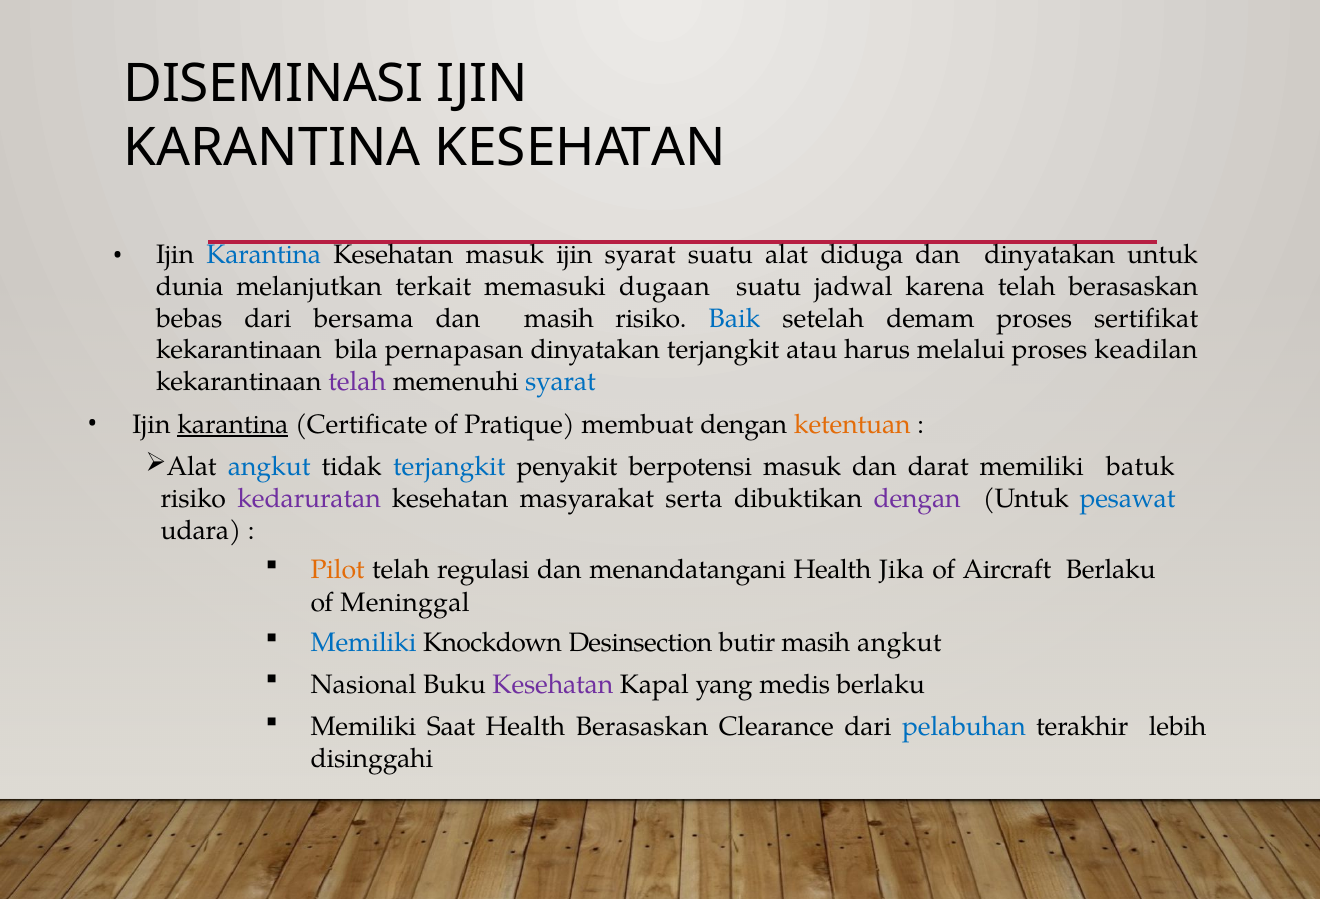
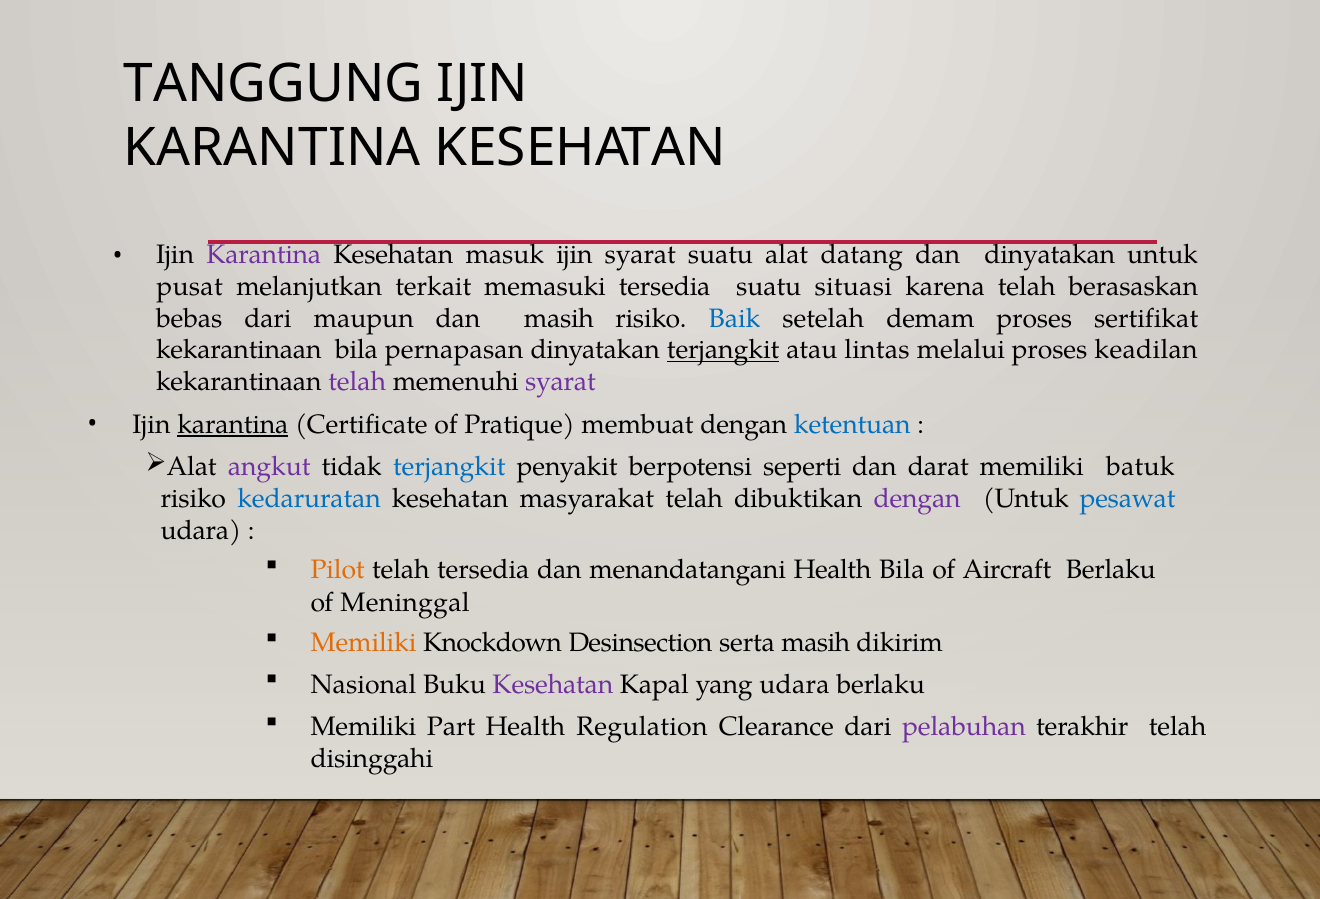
DISEMINASI: DISEMINASI -> TANGGUNG (274, 84)
Karantina colour: blue -> purple (264, 255)
diduga: diduga -> datang (862, 255)
dunia: dunia -> pusat (190, 287)
memasuki dugaan: dugaan -> tersedia (665, 287)
jadwal: jadwal -> situasi (853, 287)
bersama: bersama -> maupun (364, 318)
terjangkit underline: none -> present (723, 350)
harus: harus -> lintas (877, 350)
syarat colour: blue -> purple (560, 382)
ketentuan colour: orange -> blue (852, 425)
angkut colour: blue -> purple (269, 467)
berpotensi masuk: masuk -> seperti (802, 467)
kedaruratan colour: purple -> blue (309, 499)
masyarakat serta: serta -> telah (694, 499)
telah regulasi: regulasi -> tersedia (483, 570)
Health Jika: Jika -> Bila (902, 570)
Memiliki colour: blue -> orange (363, 643)
butir: butir -> serta (747, 643)
masih angkut: angkut -> dikirim (900, 643)
yang medis: medis -> udara (795, 684)
Saat: Saat -> Part (451, 727)
Health Berasaskan: Berasaskan -> Regulation (642, 727)
pelabuhan colour: blue -> purple (964, 727)
terakhir lebih: lebih -> telah (1178, 727)
